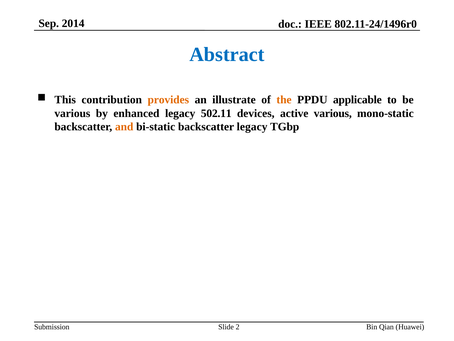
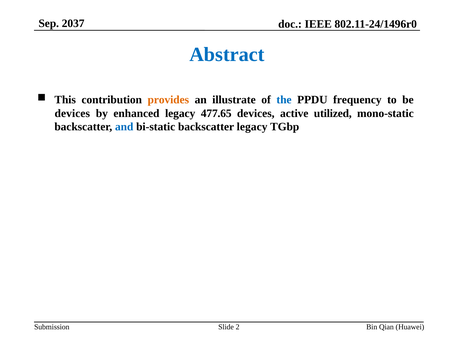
2014: 2014 -> 2037 (73, 23)
the colour: orange -> blue (284, 99)
applicable: applicable -> frequency (357, 99)
various: various -> devices (72, 113)
502.11: 502.11 -> 477.65 (216, 113)
active various: various -> utilized (333, 113)
and colour: orange -> blue (124, 127)
